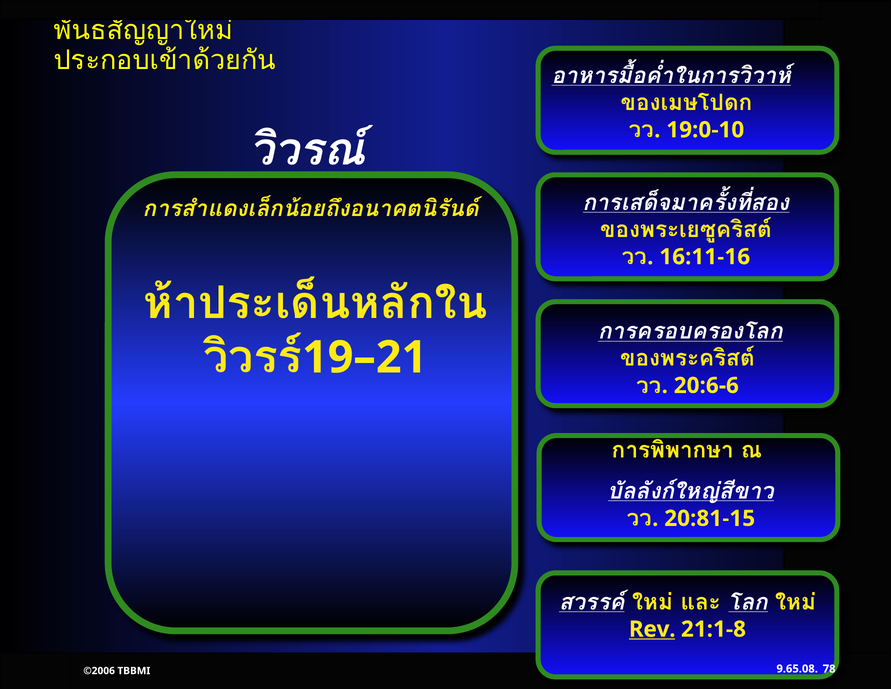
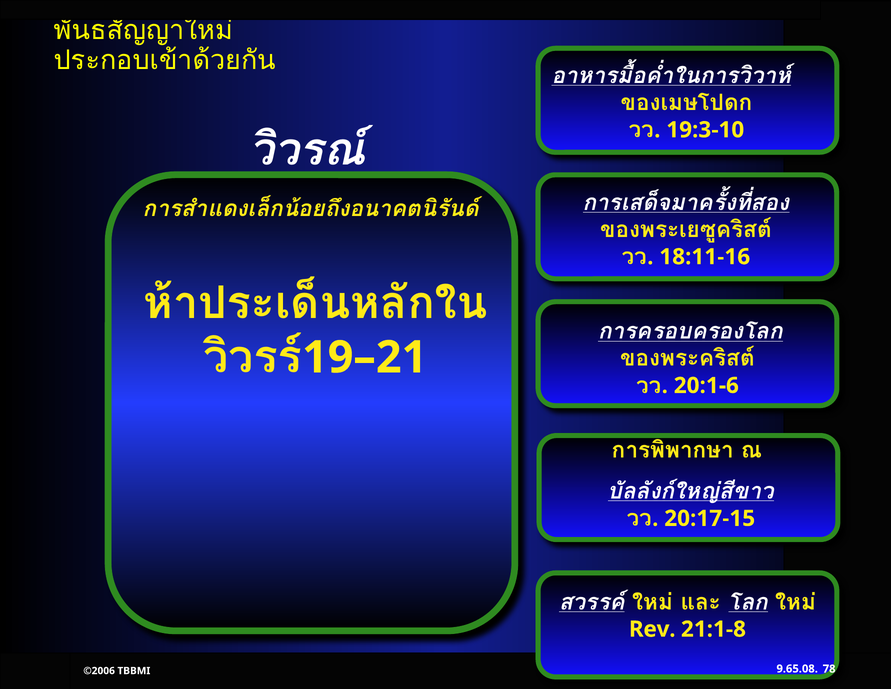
19:0-10: 19:0-10 -> 19:3-10 (705, 130)
16:11-16: 16:11-16 -> 18:11-16 (705, 257)
20:6-6: 20:6-6 -> 20:1-6 (706, 385)
20:81-15: 20:81-15 -> 20:17-15 (710, 518)
Rev underline: present -> none (652, 629)
